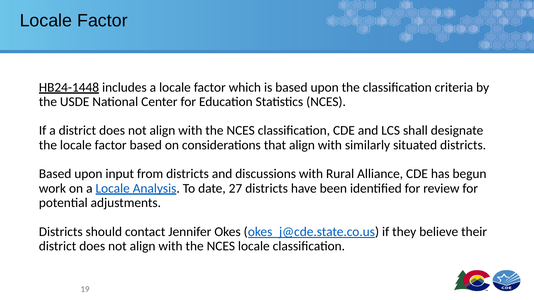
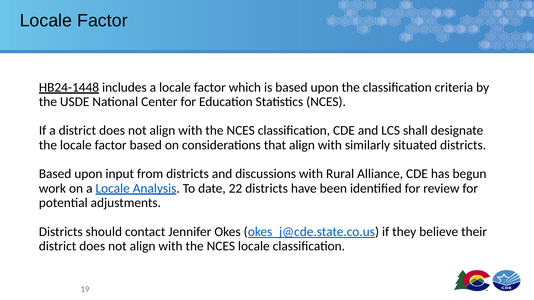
27: 27 -> 22 (235, 189)
